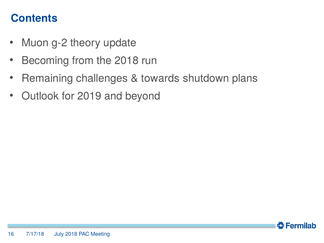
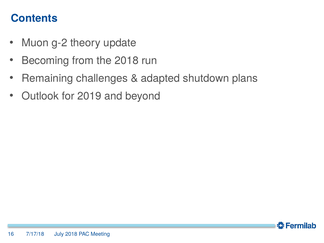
towards: towards -> adapted (160, 78)
